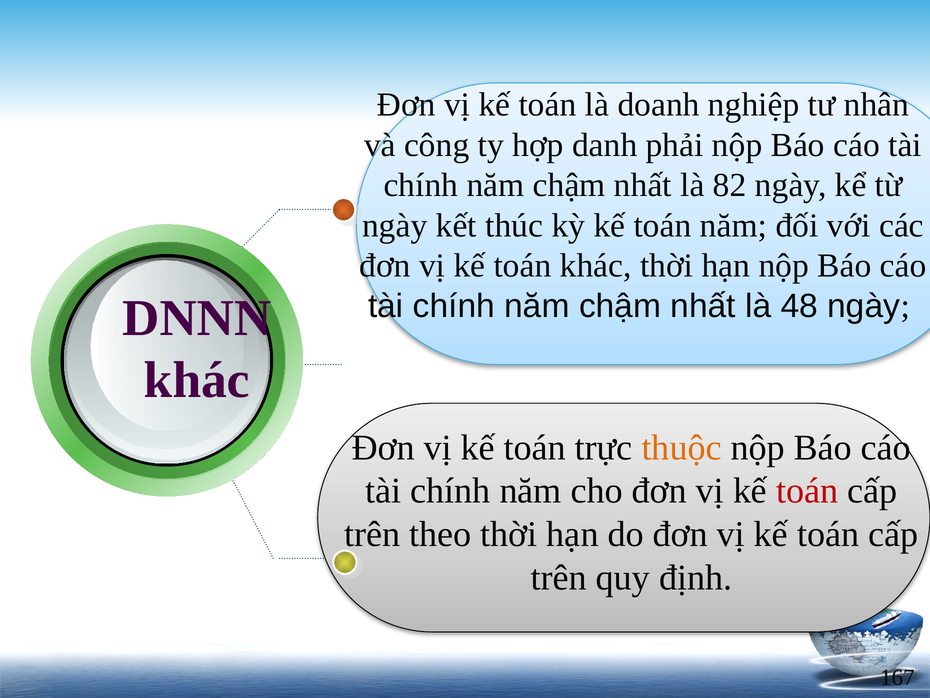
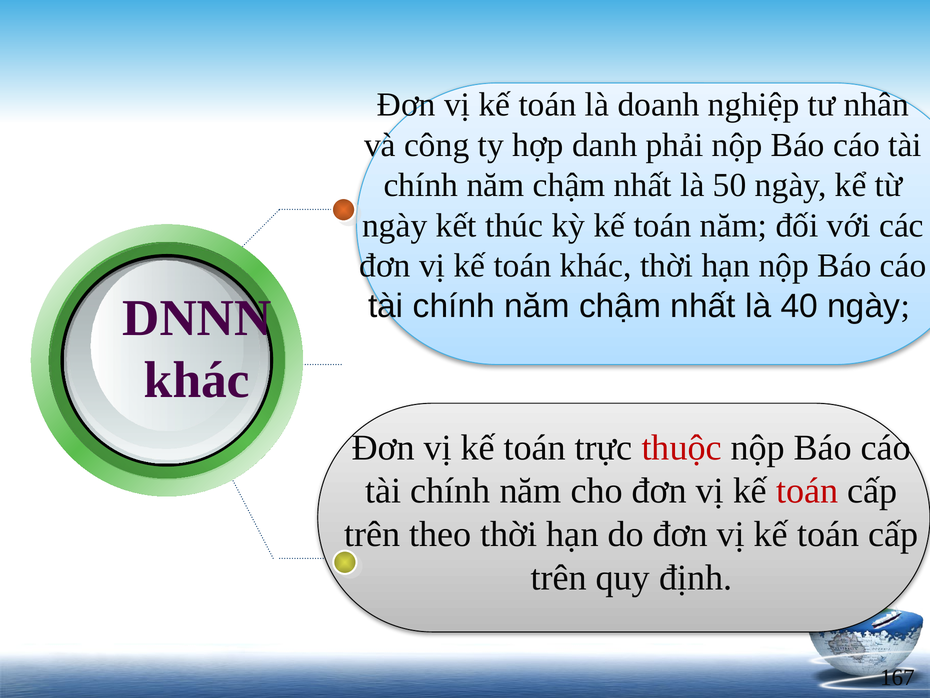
82: 82 -> 50 (730, 185)
48: 48 -> 40 (799, 306)
thuộc colour: orange -> red (682, 447)
